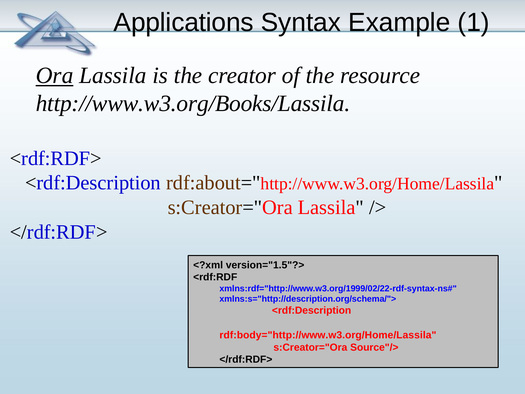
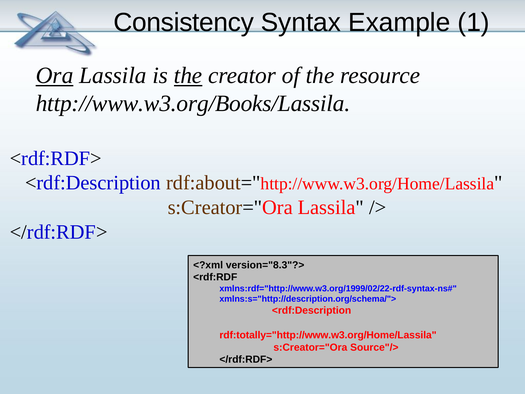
Applications: Applications -> Consistency (184, 23)
the underline: none -> present (188, 76)
version="1.5"?>: version="1.5"?> -> version="8.3"?> (265, 265)
rdf:body="http://www.w3.org/Home/Lassila: rdf:body="http://www.w3.org/Home/Lassila -> rdf:totally="http://www.w3.org/Home/Lassila (328, 335)
